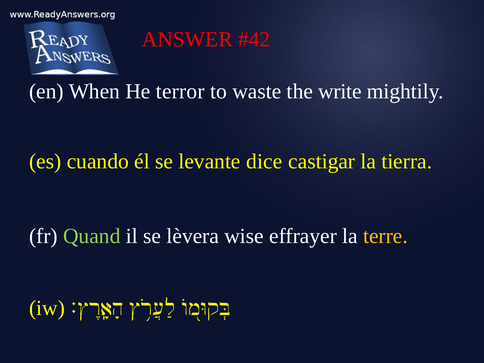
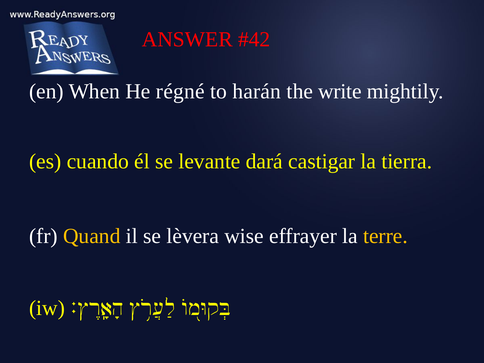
terror: terror -> régné (180, 91)
waste: waste -> harán (257, 91)
dice: dice -> dará (264, 162)
Quand colour: light green -> yellow (92, 236)
